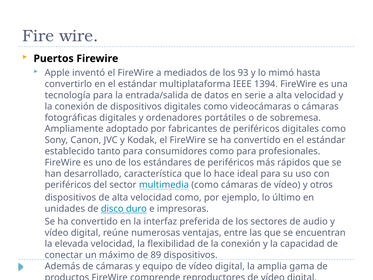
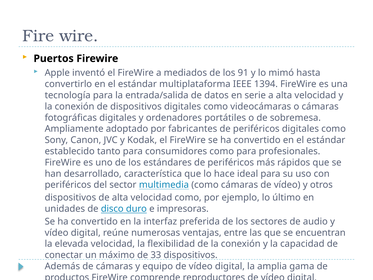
93: 93 -> 91 (243, 73)
89: 89 -> 33 (156, 255)
